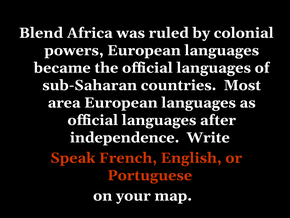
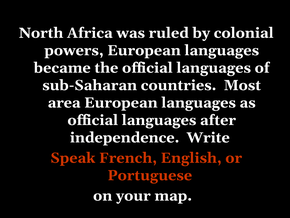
Blend: Blend -> North (41, 33)
